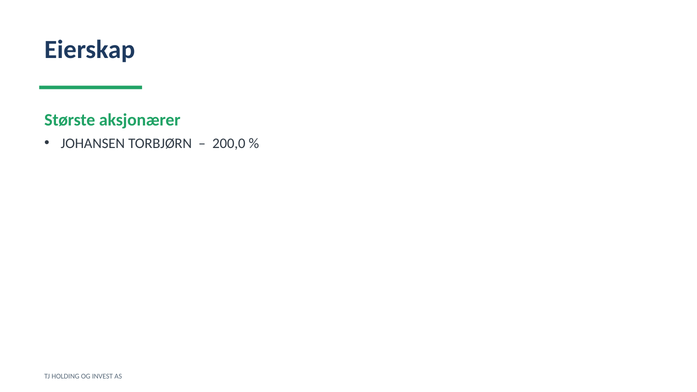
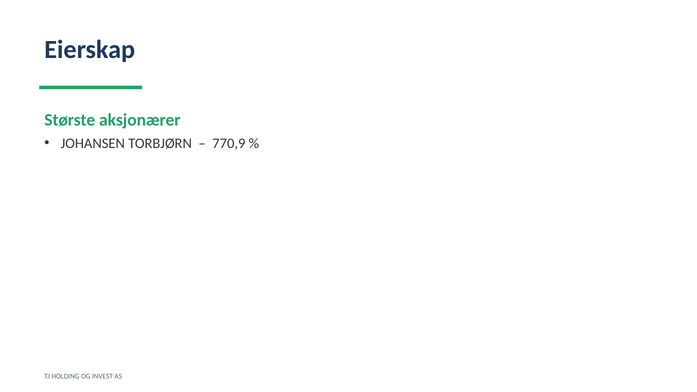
200,0: 200,0 -> 770,9 (229, 143)
